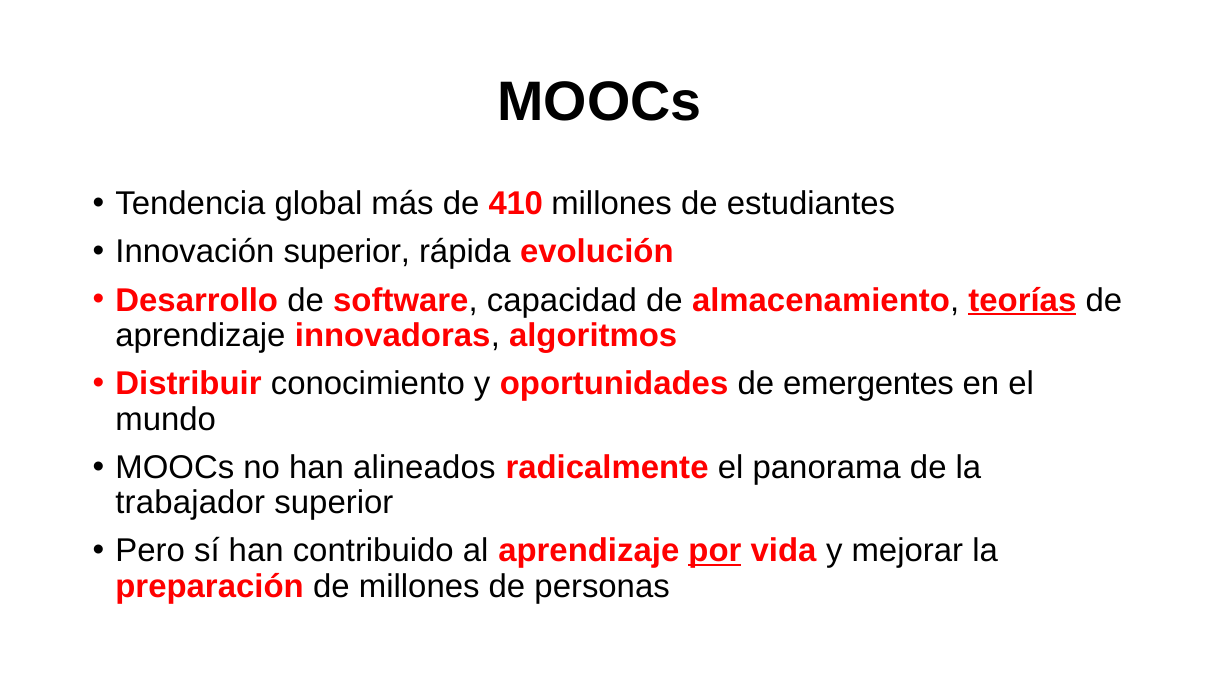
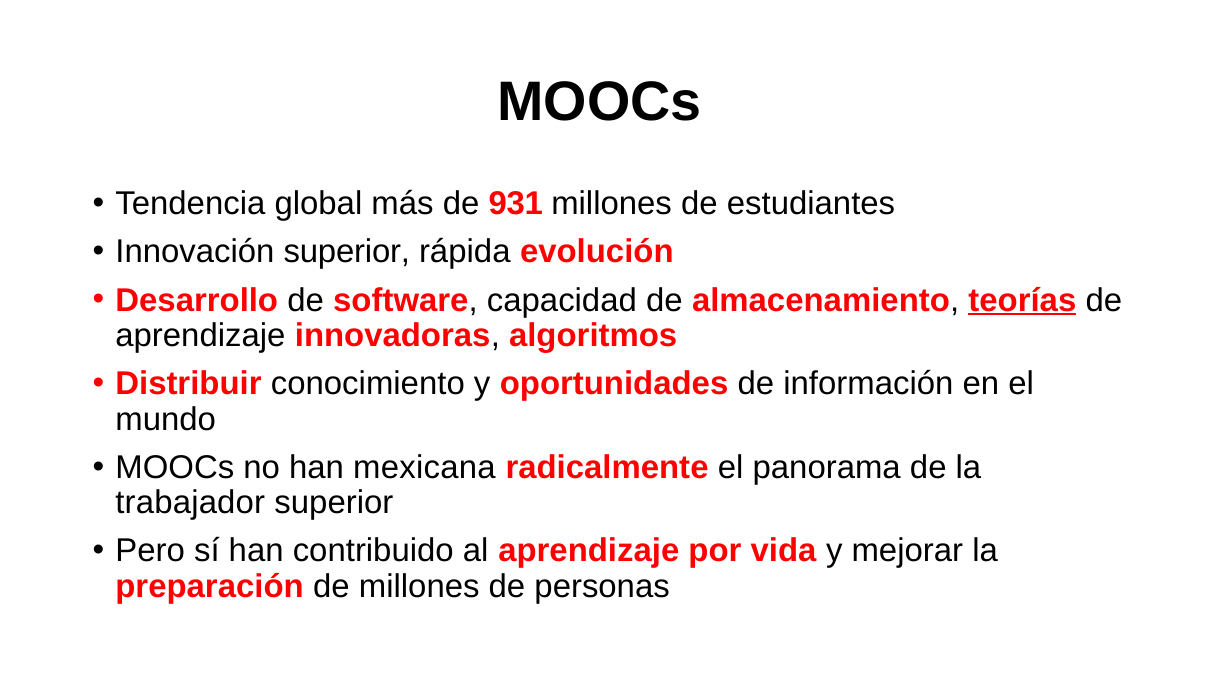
410: 410 -> 931 (516, 204)
emergentes: emergentes -> información (868, 384)
alineados: alineados -> mexicana (424, 468)
por underline: present -> none (715, 551)
